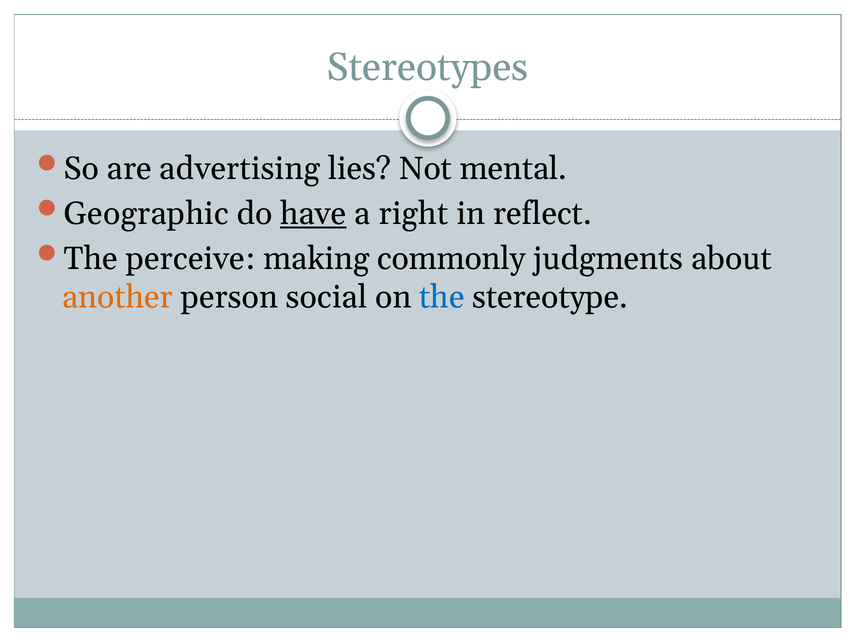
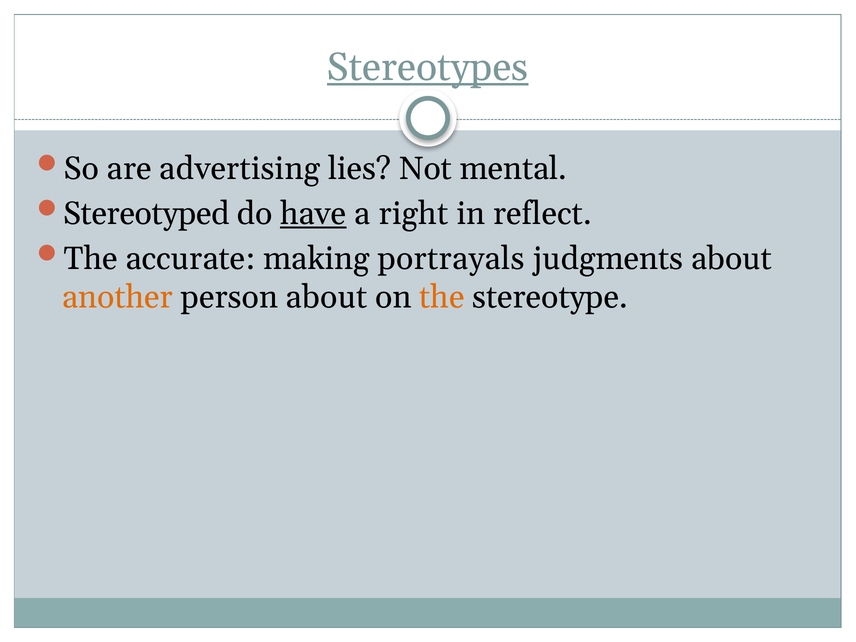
Stereotypes underline: none -> present (428, 67)
Geographic: Geographic -> Stereotyped (147, 214)
perceive: perceive -> accurate (191, 259)
commonly: commonly -> portrayals (451, 259)
person social: social -> about (327, 297)
the colour: blue -> orange (442, 297)
